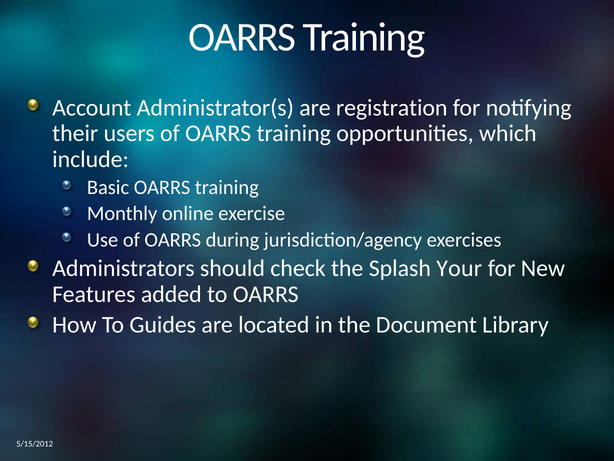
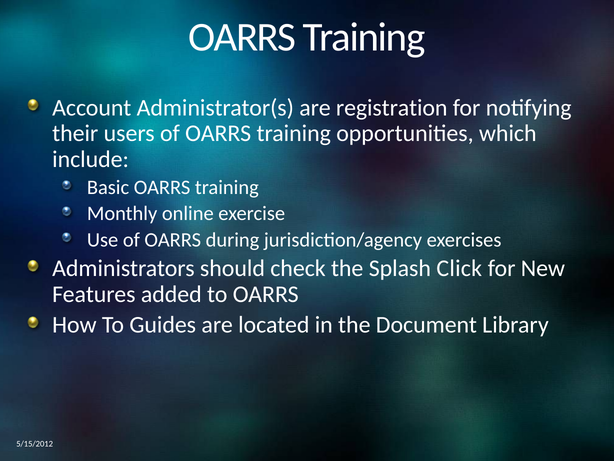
Your: Your -> Click (459, 268)
